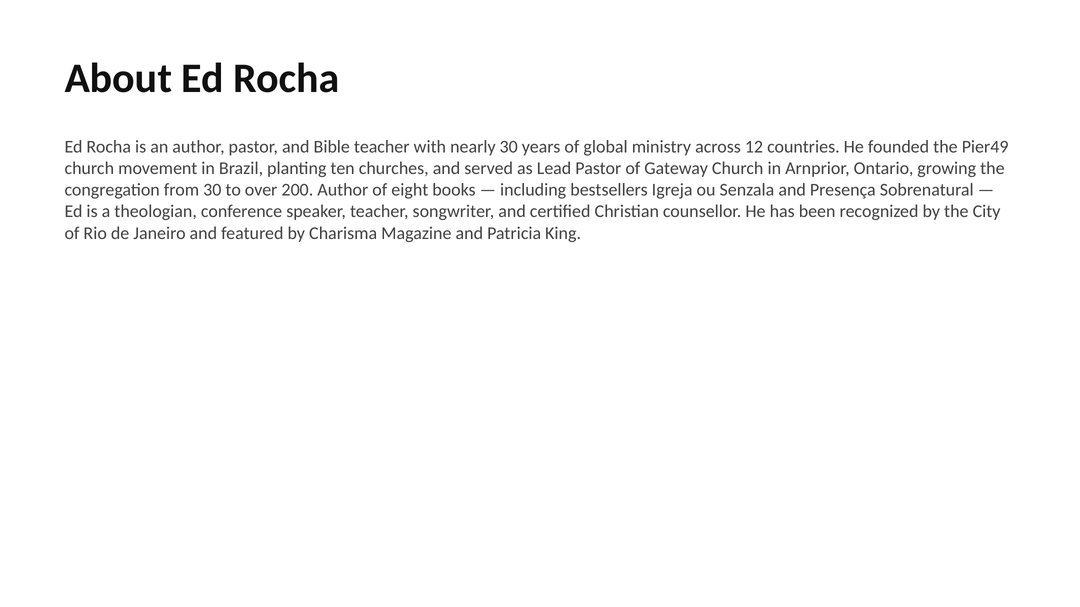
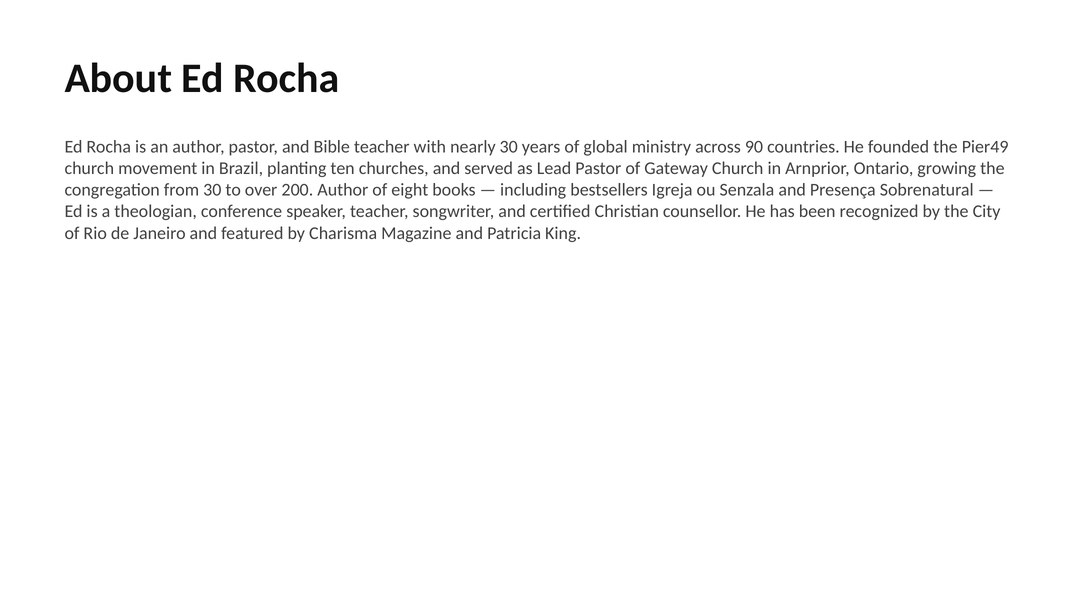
12: 12 -> 90 (754, 147)
